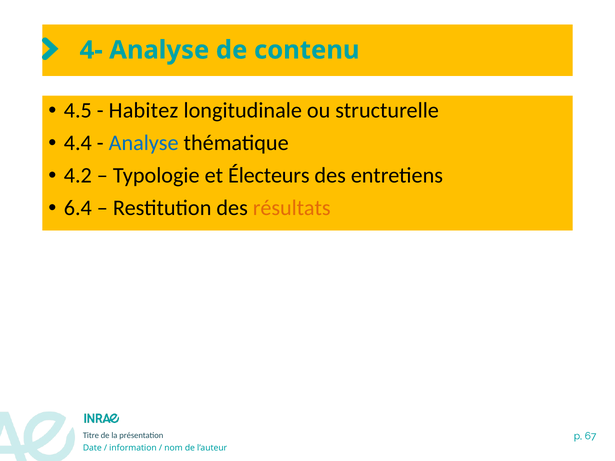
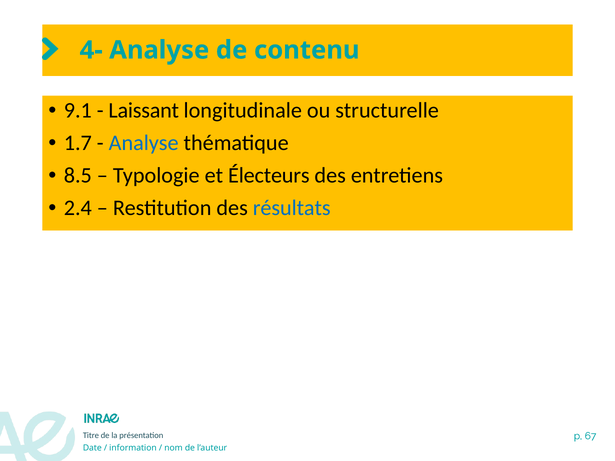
4.5: 4.5 -> 9.1 (78, 111)
Habitez: Habitez -> Laissant (144, 111)
4.4: 4.4 -> 1.7 (78, 143)
4.2: 4.2 -> 8.5 (78, 176)
6.4: 6.4 -> 2.4 (78, 208)
résultats colour: orange -> blue (292, 208)
